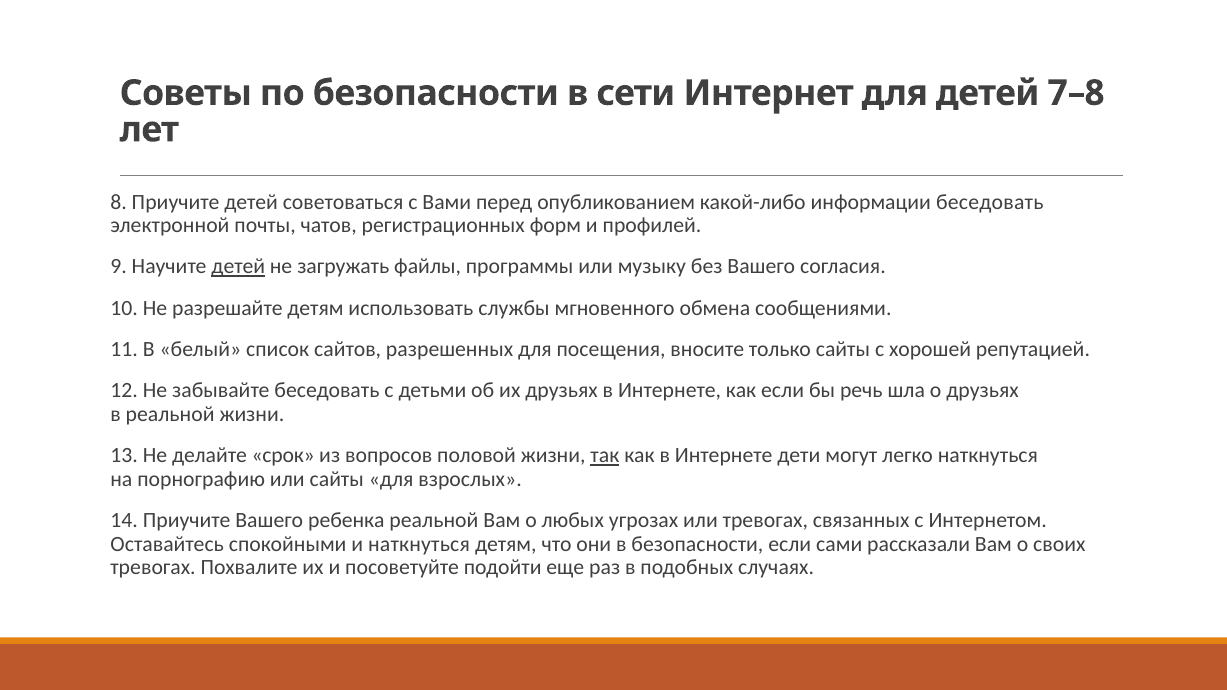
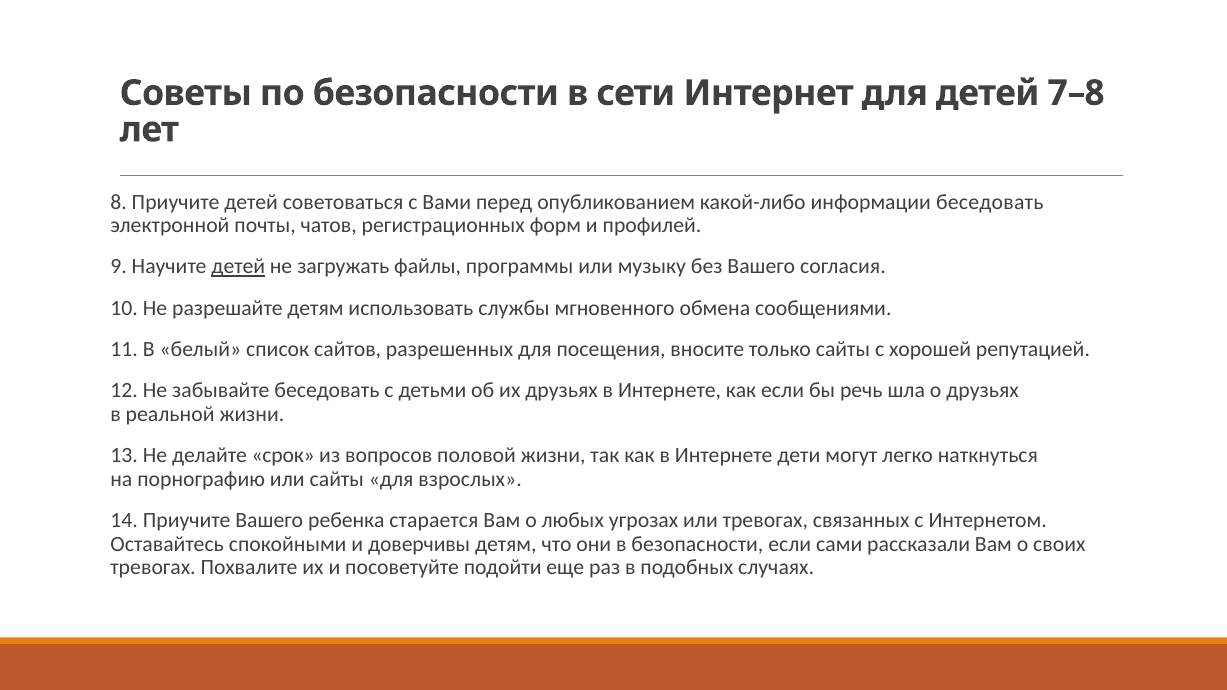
так underline: present -> none (605, 456)
ребенка реальной: реальной -> старается (434, 521)
и наткнуться: наткнуться -> доверчивы (419, 544)
